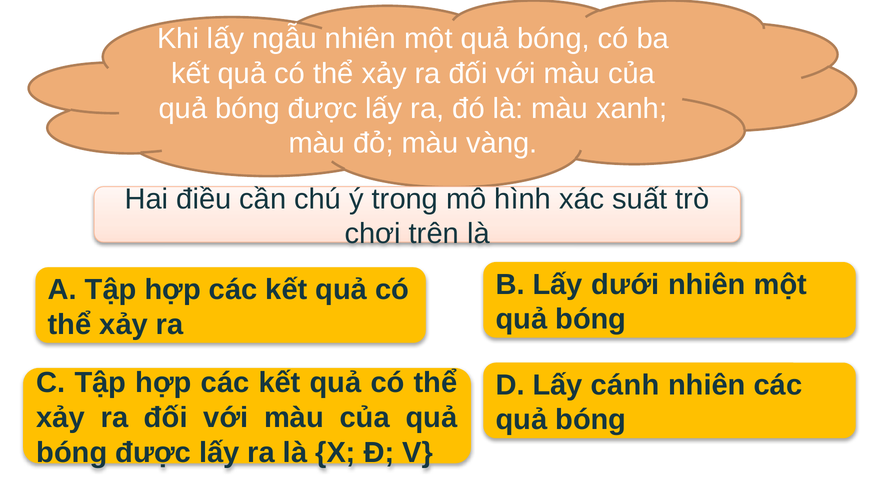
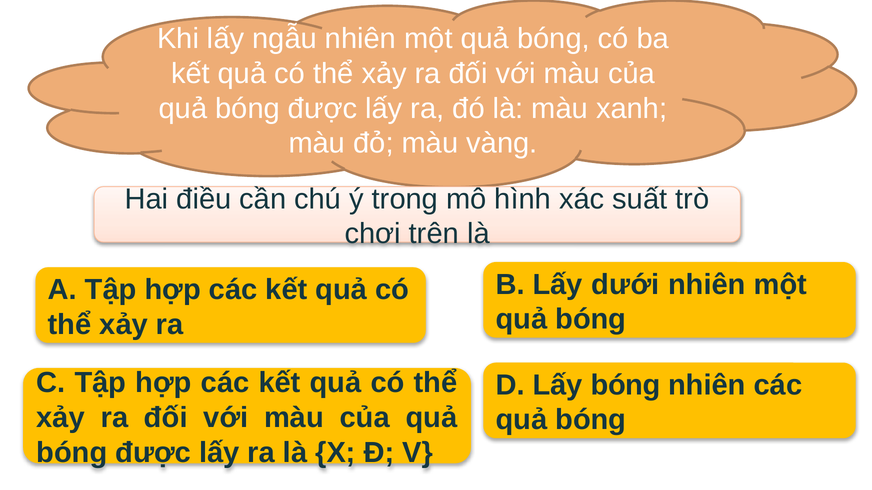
Lấy cánh: cánh -> bóng (626, 385)
